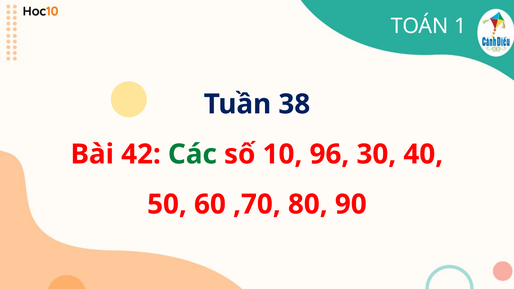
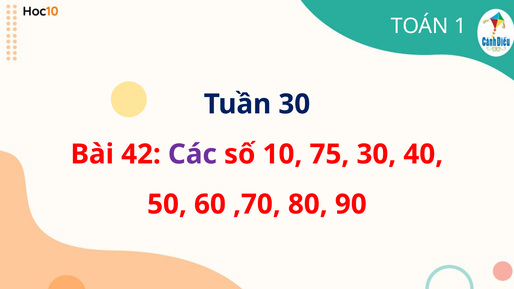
Tuần 38: 38 -> 30 (294, 104)
Các colour: green -> purple (192, 154)
96: 96 -> 75 (329, 154)
